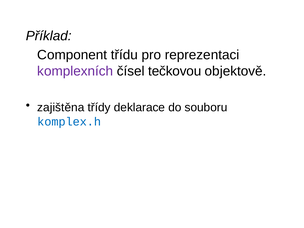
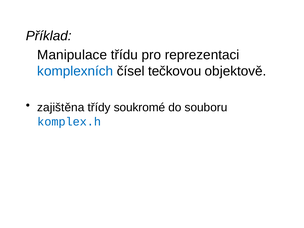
Component: Component -> Manipulace (72, 55)
komplexních colour: purple -> blue (75, 71)
deklarace: deklarace -> soukromé (140, 107)
